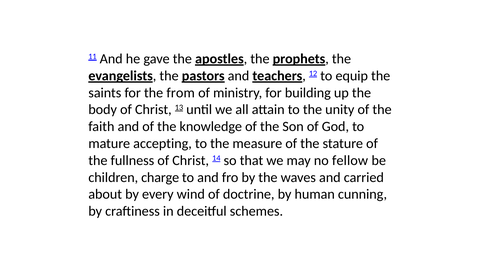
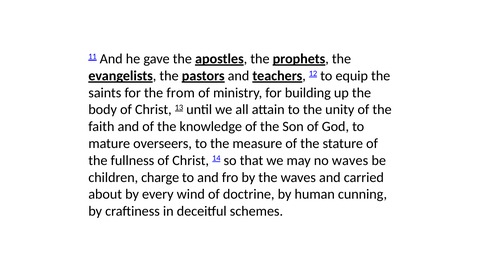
accepting: accepting -> overseers (163, 144)
no fellow: fellow -> waves (350, 161)
